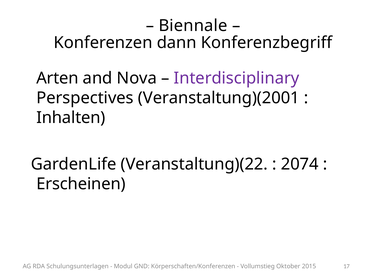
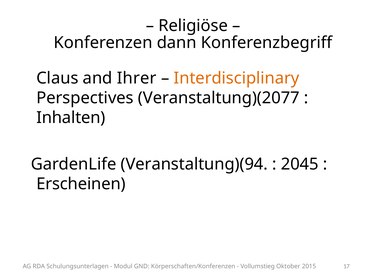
Biennale: Biennale -> Religiöse (193, 26)
Arten: Arten -> Claus (57, 78)
Nova: Nova -> Ihrer (137, 78)
Interdisciplinary colour: purple -> orange (237, 78)
Veranstaltung)(2001: Veranstaltung)(2001 -> Veranstaltung)(2077 (219, 98)
Veranstaltung)(22: Veranstaltung)(22 -> Veranstaltung)(94 (194, 164)
2074: 2074 -> 2045 (300, 164)
